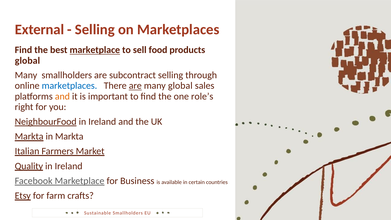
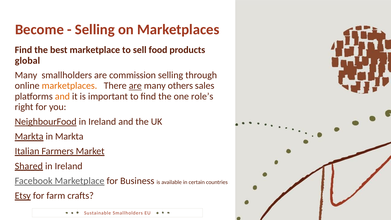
External: External -> Become (39, 30)
marketplace underline: present -> none (95, 50)
subcontract: subcontract -> commission (133, 75)
marketplaces colour: blue -> orange (69, 86)
many global: global -> others (180, 86)
Quality: Quality -> Shared (29, 166)
